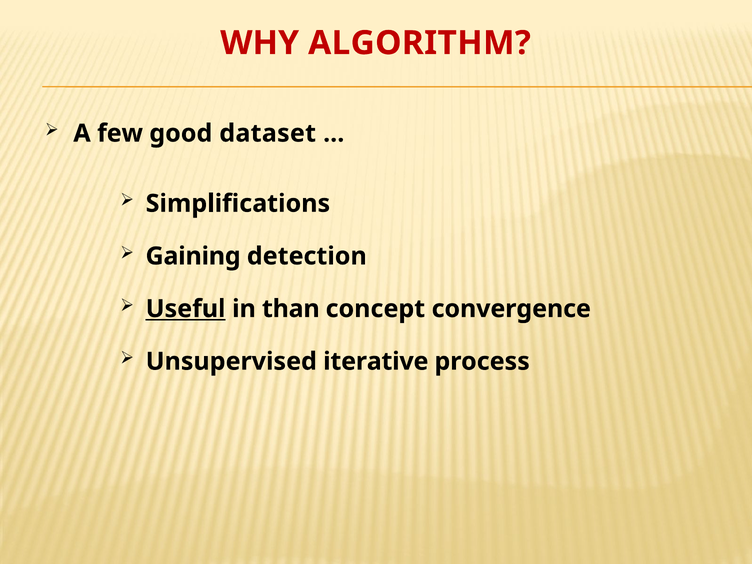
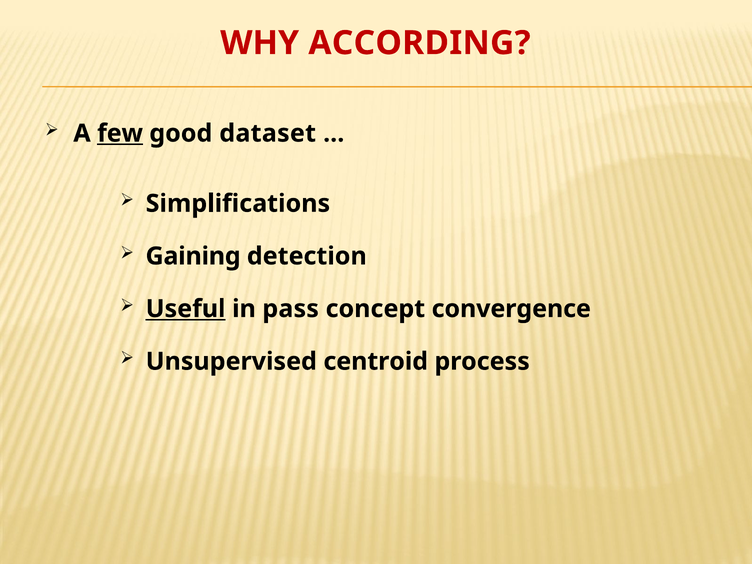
ALGORITHM: ALGORITHM -> ACCORDING (419, 43)
few underline: none -> present (120, 133)
than: than -> pass (291, 309)
iterative: iterative -> centroid (376, 361)
